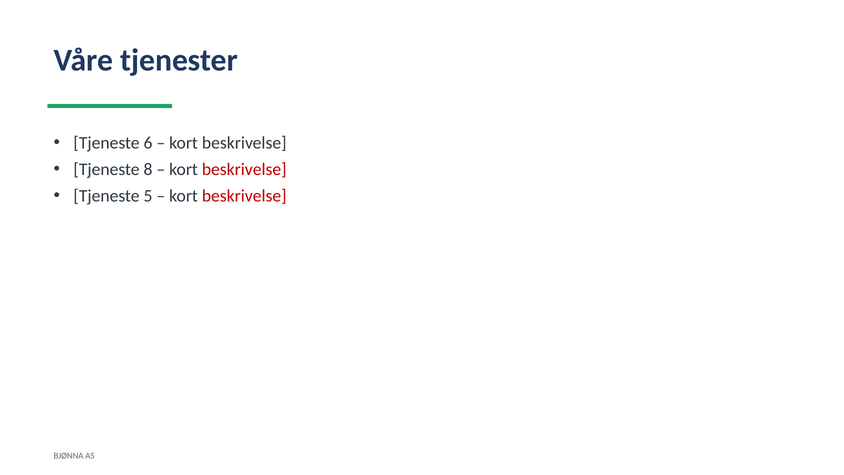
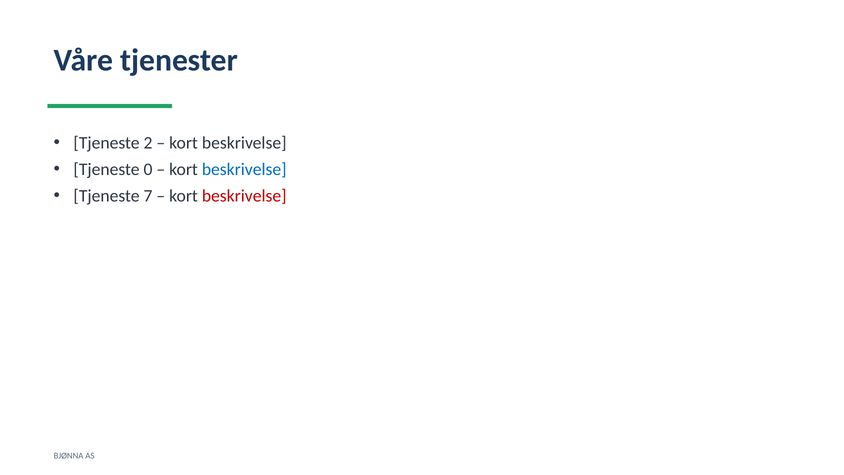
6: 6 -> 2 (148, 143)
8: 8 -> 0 (148, 169)
beskrivelse colour: red -> blue (244, 169)
5: 5 -> 7 (148, 196)
